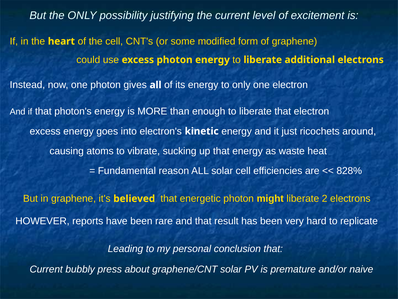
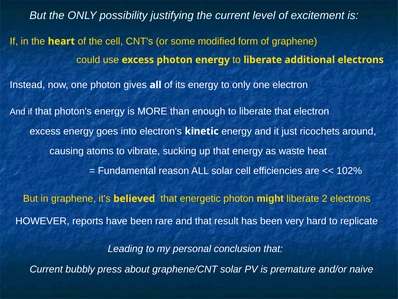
828%: 828% -> 102% (349, 171)
